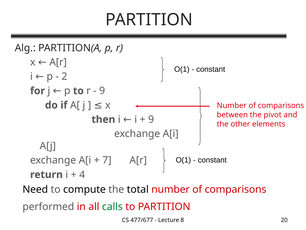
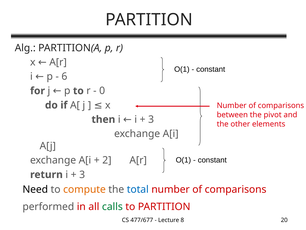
2: 2 -> 6 (64, 76)
9: 9 -> 0 (102, 91)
9: 9 -> 3 (151, 119)
7: 7 -> 2 (107, 160)
4: 4 -> 3 (82, 174)
compute colour: black -> orange (84, 189)
total colour: black -> blue (138, 189)
